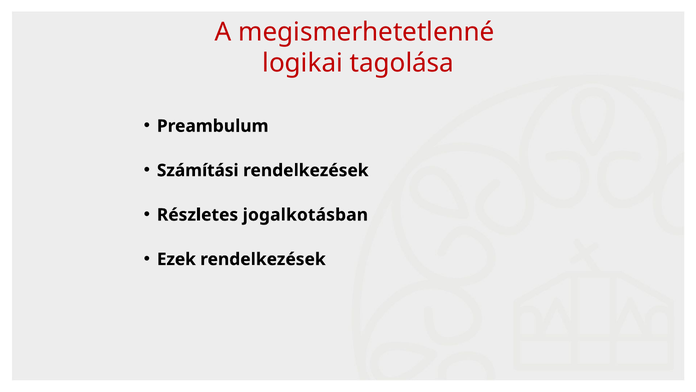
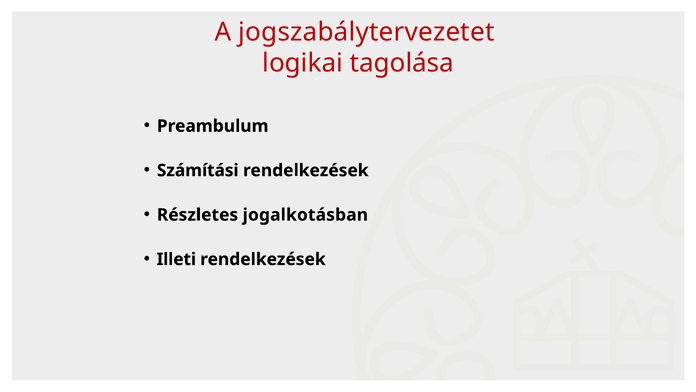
megismerhetetlenné: megismerhetetlenné -> jogszabálytervezetet (366, 32)
Ezek: Ezek -> Illeti (176, 259)
